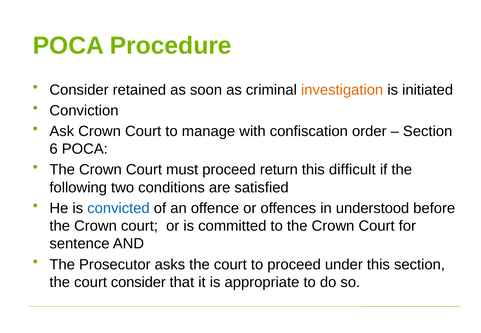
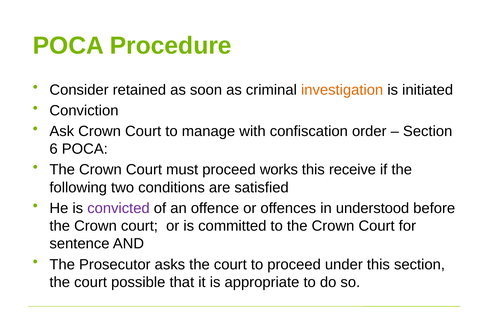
return: return -> works (279, 170)
difficult: difficult -> receive (352, 170)
convicted colour: blue -> purple (118, 208)
court consider: consider -> possible (138, 282)
